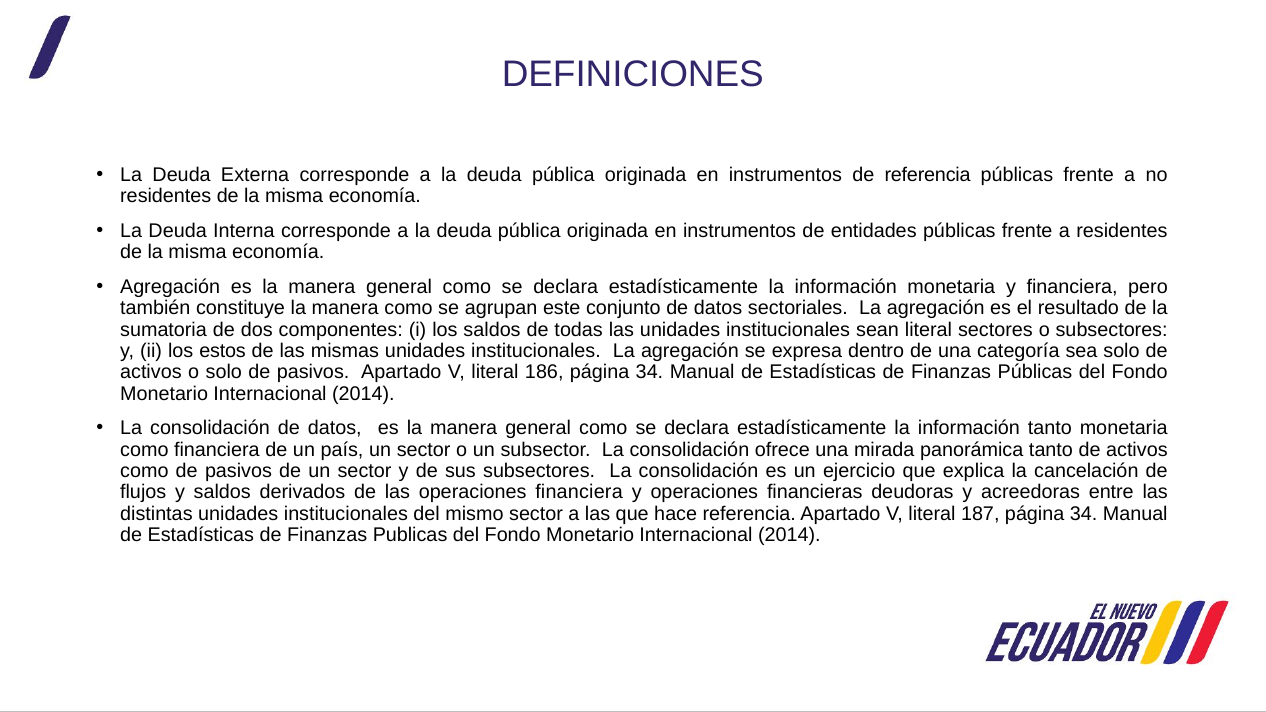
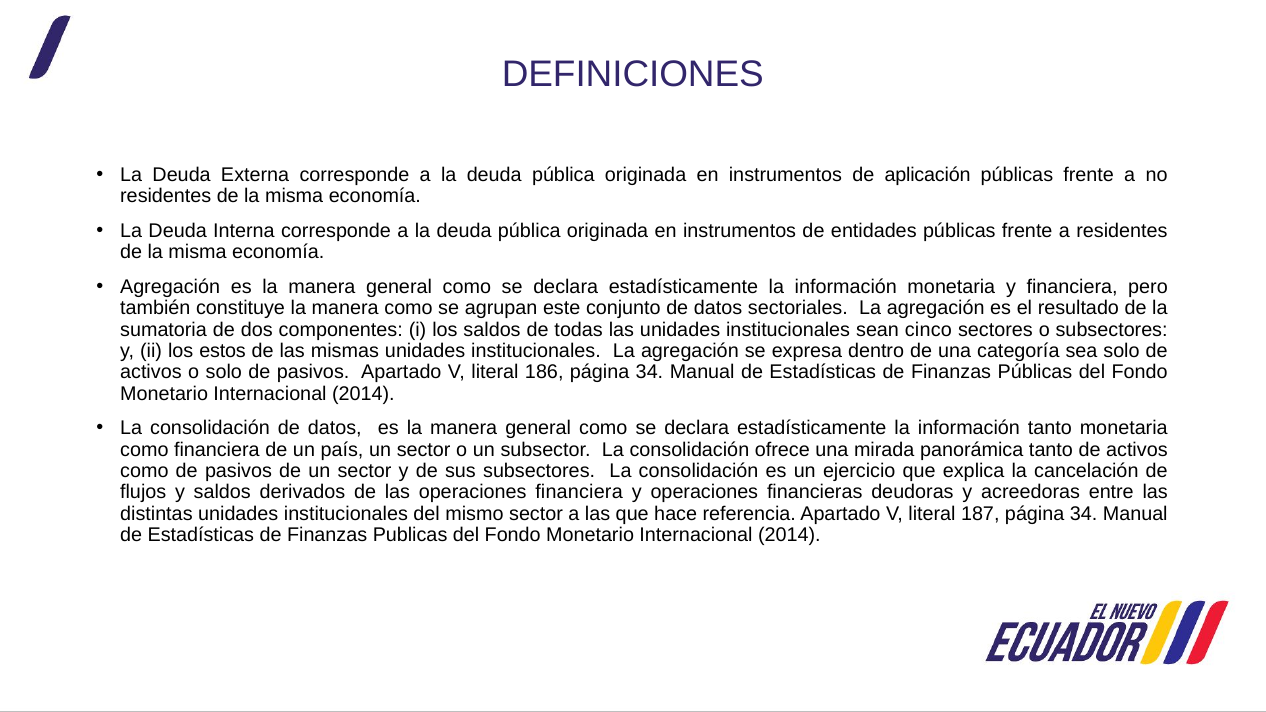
de referencia: referencia -> aplicación (928, 175)
sean literal: literal -> cinco (928, 330)
